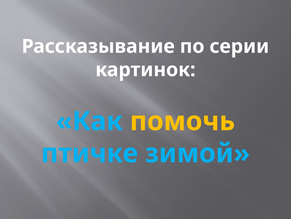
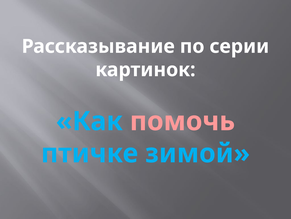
помочь colour: yellow -> pink (182, 121)
